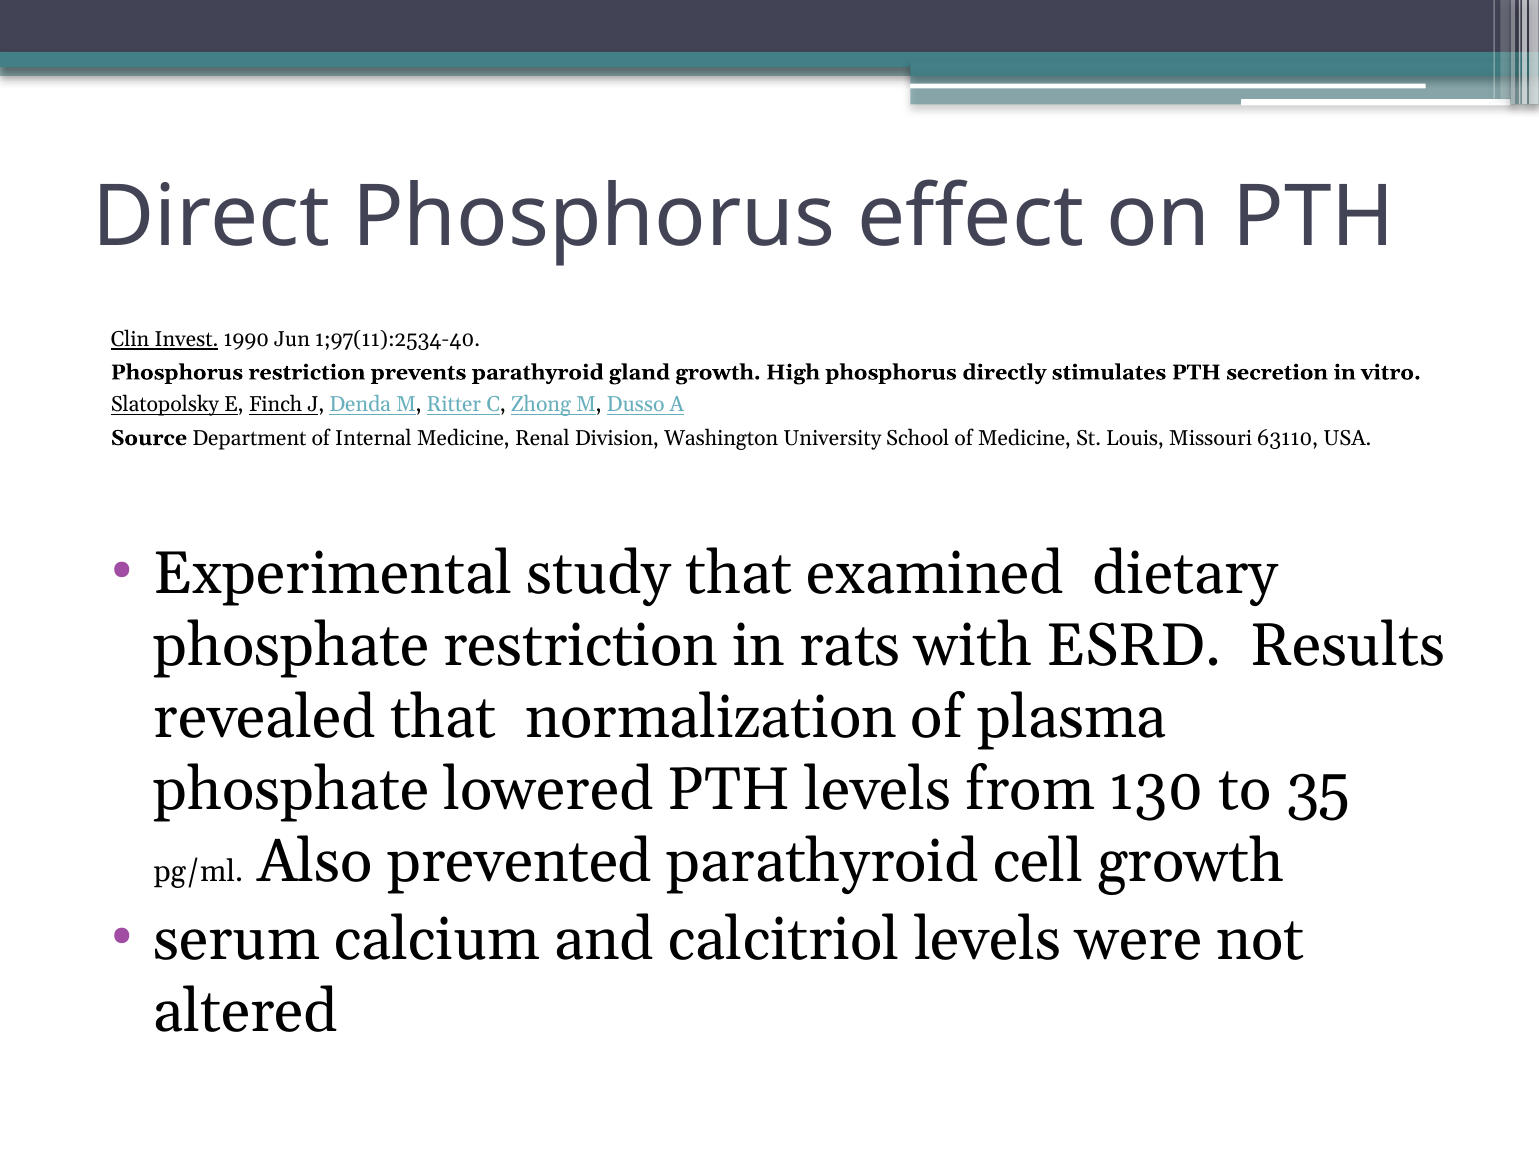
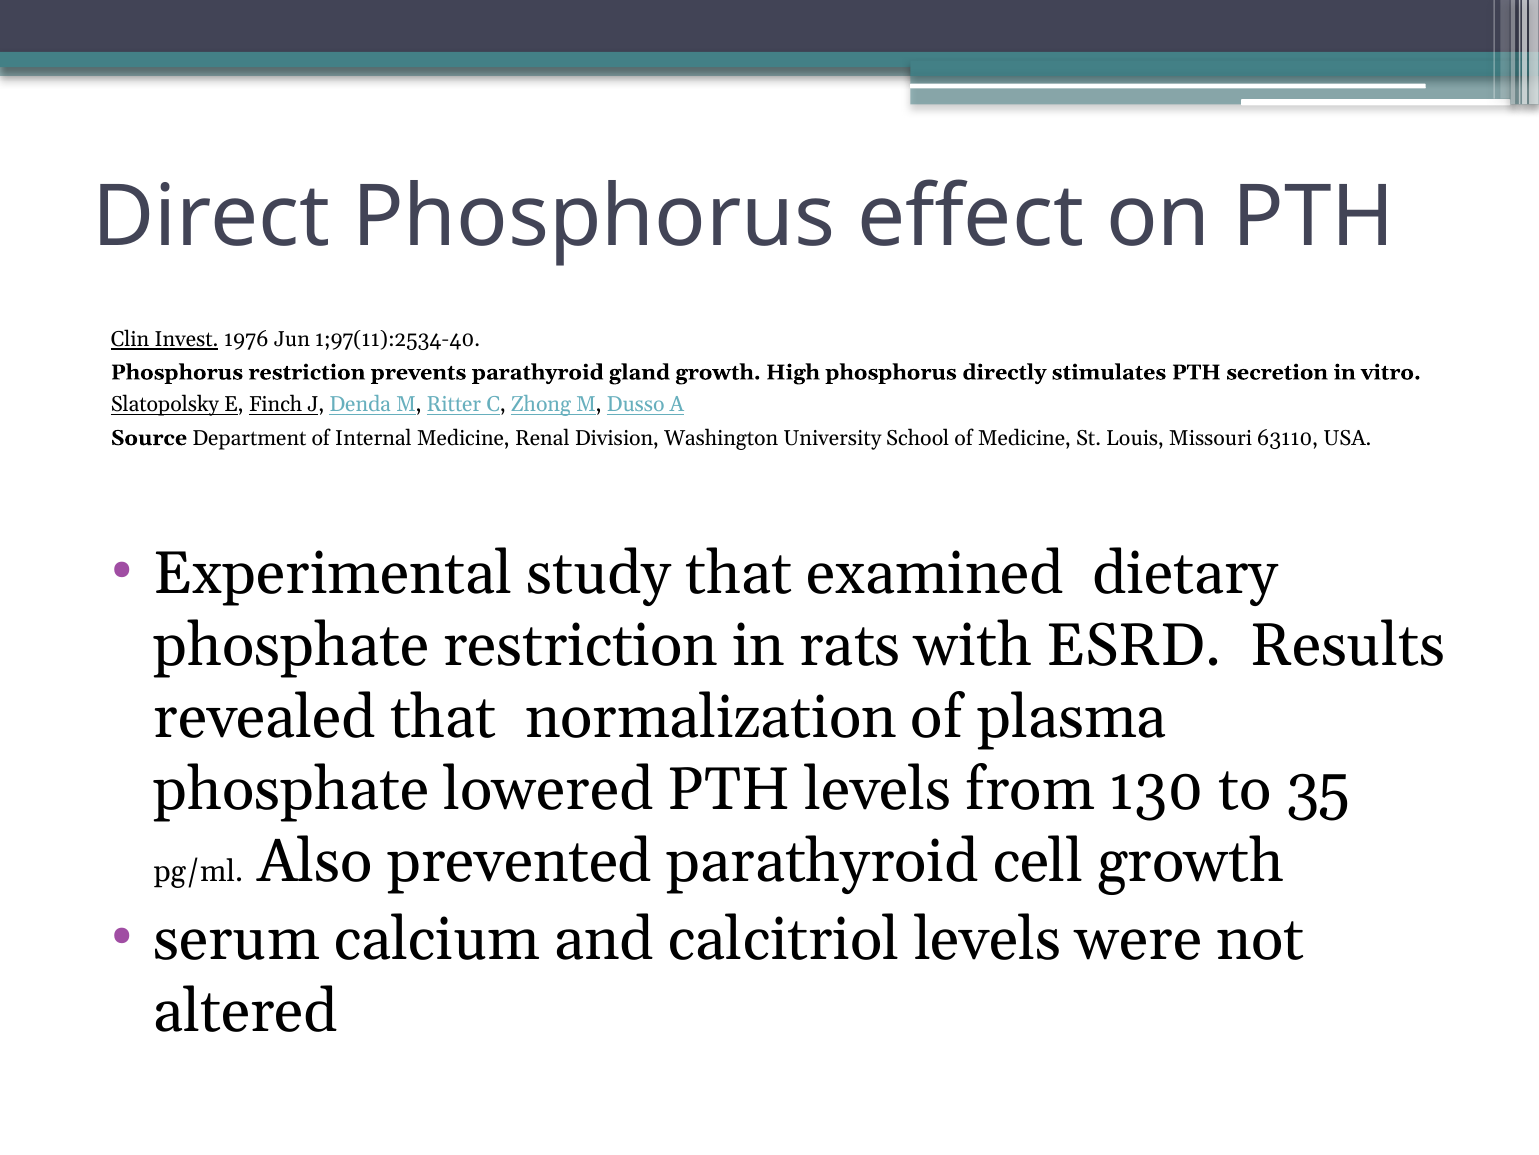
1990: 1990 -> 1976 (246, 339)
